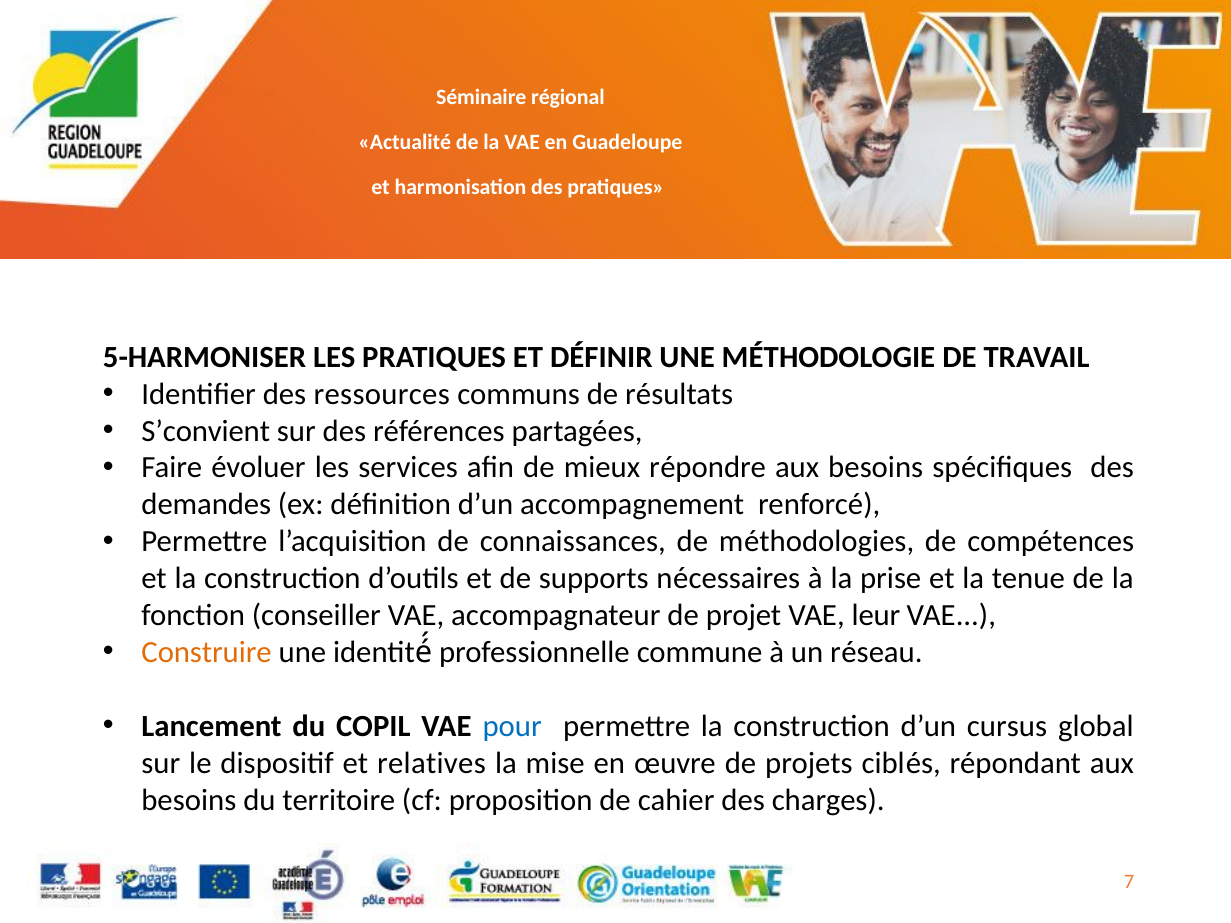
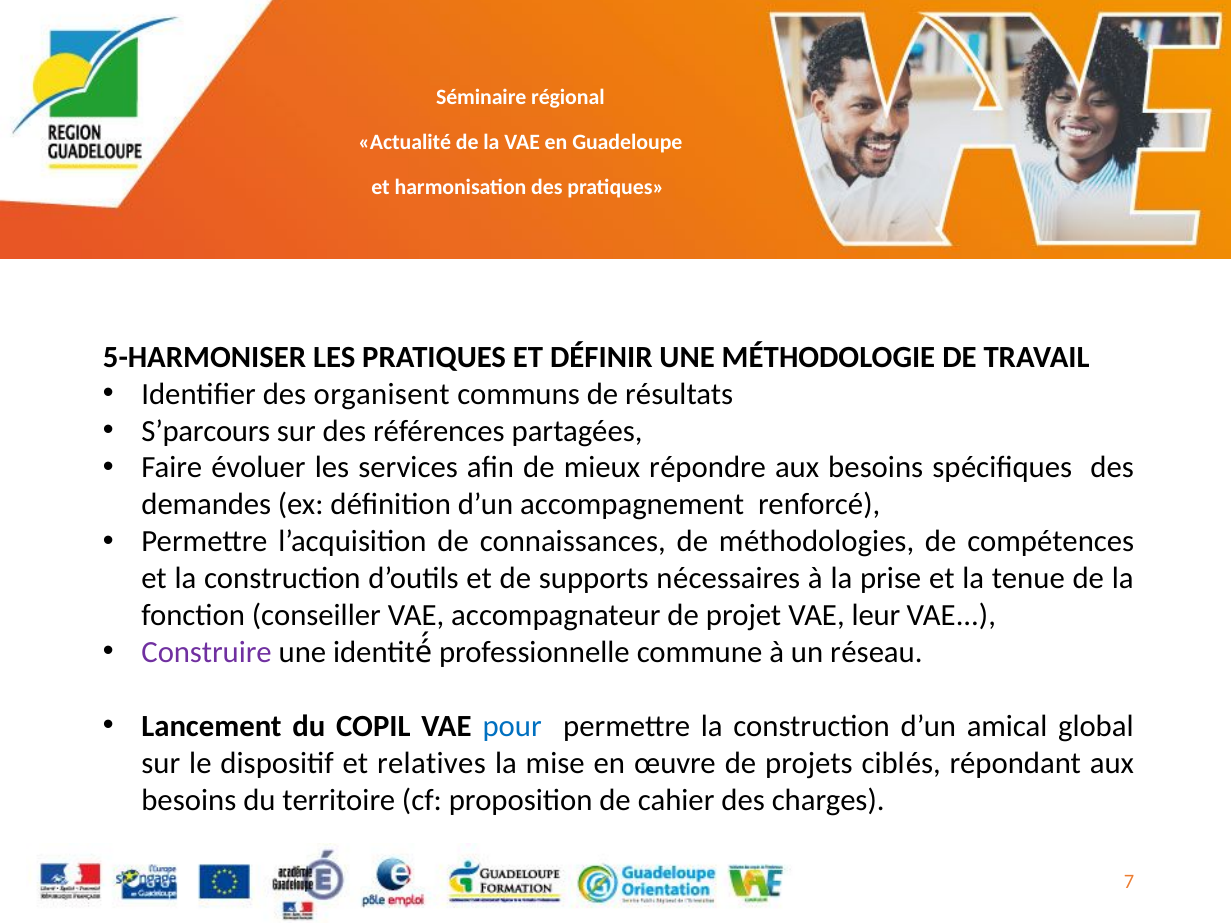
ressources: ressources -> organisent (382, 394)
S’convient: S’convient -> S’parcours (206, 431)
Construire colour: orange -> purple (207, 653)
cursus: cursus -> amical (1007, 726)
